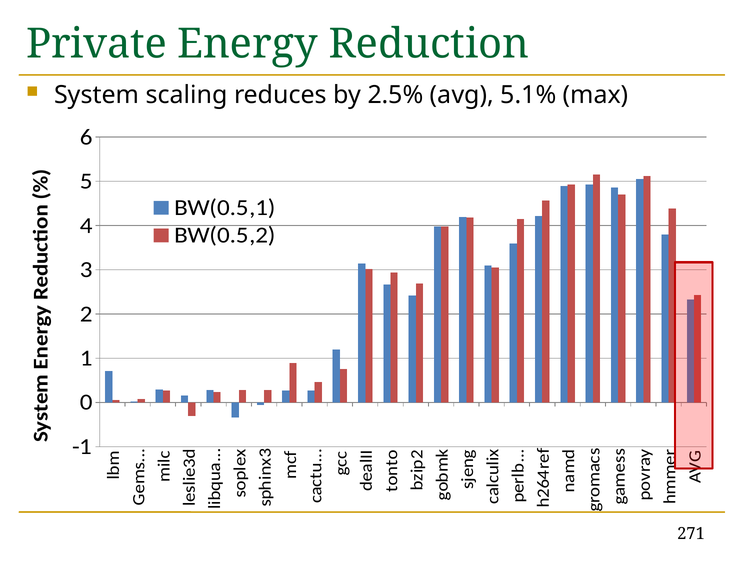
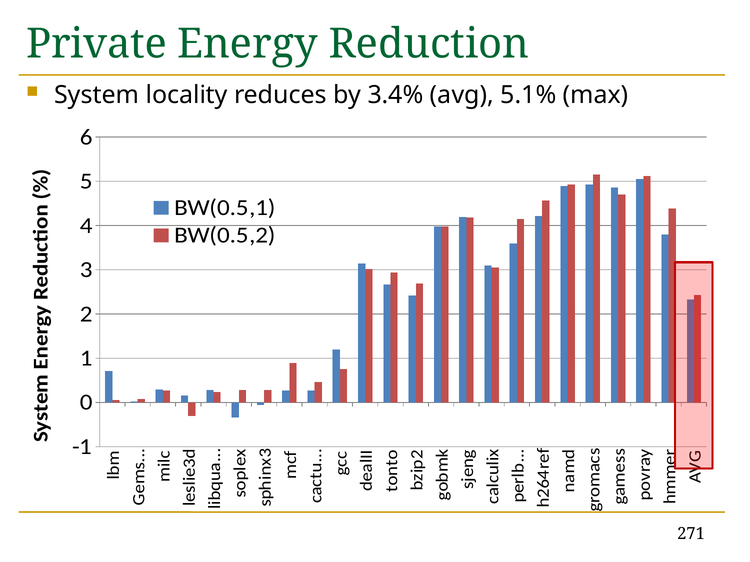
scaling: scaling -> locality (187, 95)
2.5%: 2.5% -> 3.4% (396, 95)
